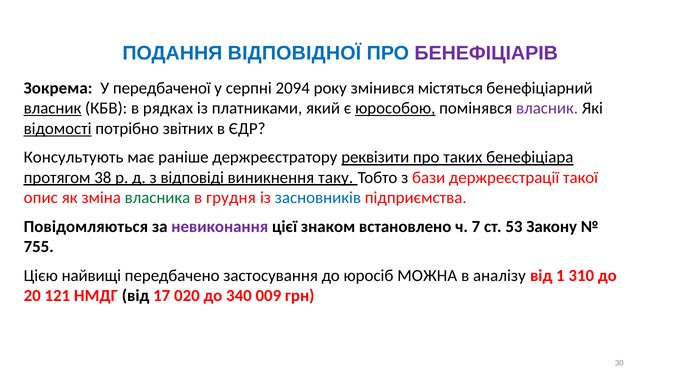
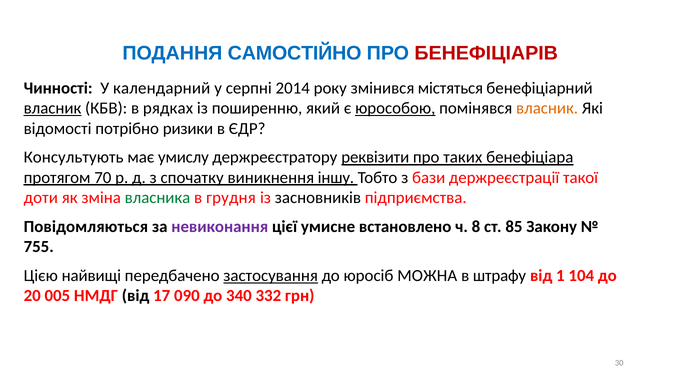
ВІДПОВІДНОЇ: ВІДПОВІДНОЇ -> САМОСТІЙНО (295, 53)
БЕНЕФІЦІАРІВ colour: purple -> red (486, 53)
Зокрема: Зокрема -> Чинності (58, 88)
передбаченої: передбаченої -> календарний (162, 88)
2094: 2094 -> 2014 (293, 88)
платниками: платниками -> поширенню (257, 108)
власник colour: purple -> orange (547, 108)
відомості underline: present -> none (58, 129)
звітних: звітних -> ризики (188, 129)
раніше: раніше -> умислу (183, 157)
38: 38 -> 70 (103, 177)
відповіді: відповіді -> спочатку (192, 177)
таку: таку -> іншу (336, 177)
опис: опис -> доти (41, 198)
засновників colour: blue -> black (318, 198)
знаком: знаком -> умисне (328, 226)
7: 7 -> 8 (476, 226)
53: 53 -> 85 (514, 226)
застосування underline: none -> present (271, 275)
аналізу: аналізу -> штрафу (500, 275)
310: 310 -> 104 (581, 275)
121: 121 -> 005 (57, 296)
020: 020 -> 090 (187, 296)
009: 009 -> 332 (268, 296)
